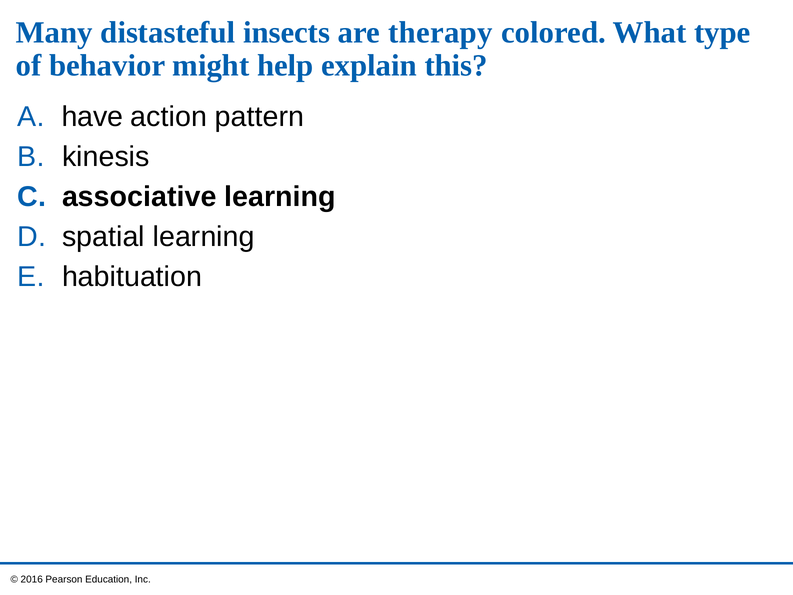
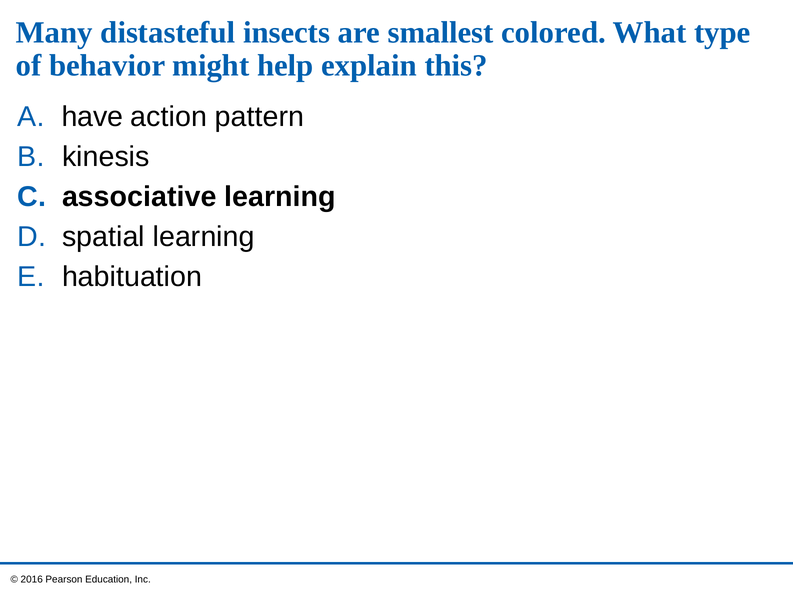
therapy: therapy -> smallest (441, 32)
